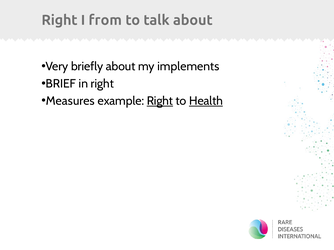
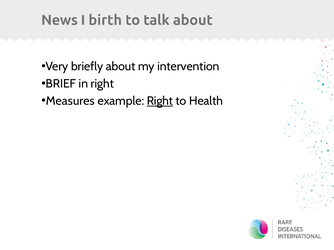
Right: Right -> News (60, 20)
from: from -> birth (105, 20)
implements: implements -> intervention (188, 67)
Health underline: present -> none (206, 101)
